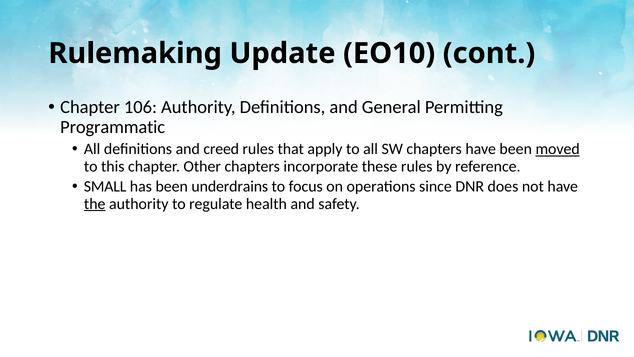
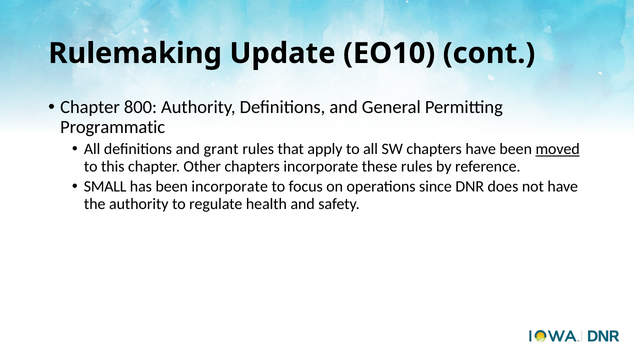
106: 106 -> 800 (140, 107)
creed: creed -> grant (221, 149)
been underdrains: underdrains -> incorporate (230, 187)
the underline: present -> none (95, 204)
